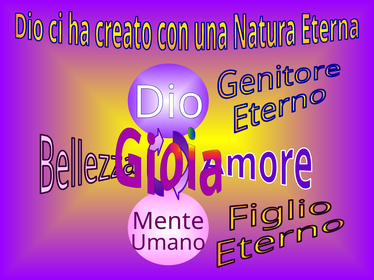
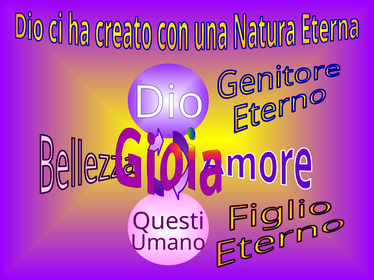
Mente: Mente -> Questi (168, 222)
